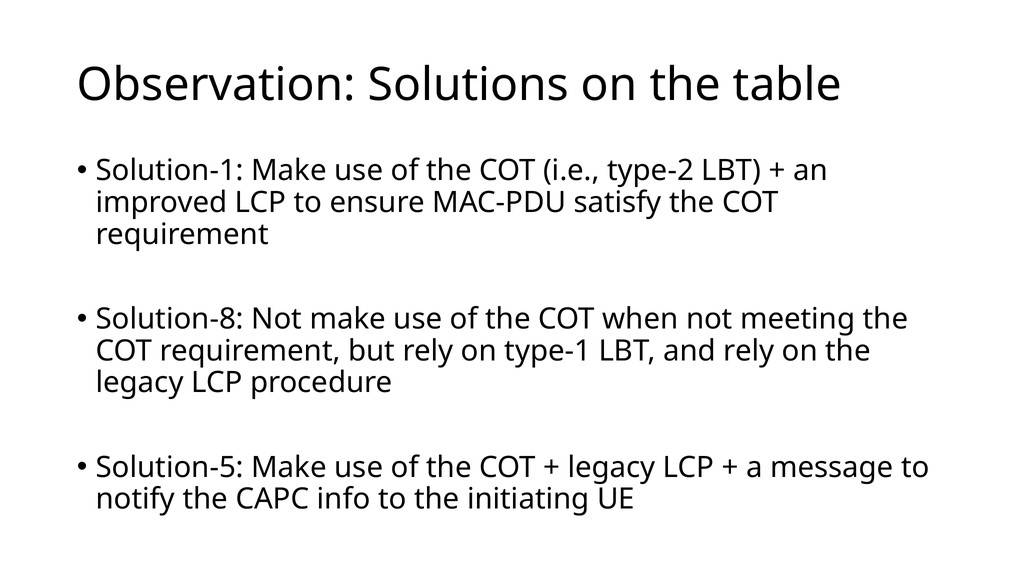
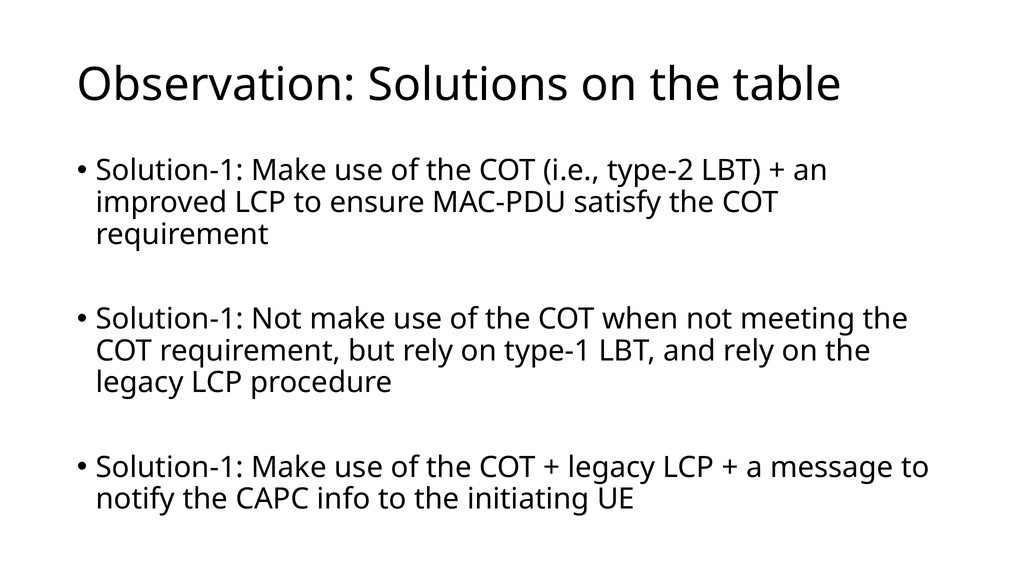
Solution-8: Solution-8 -> Solution-1 (170, 319)
Solution-5: Solution-5 -> Solution-1 (170, 467)
